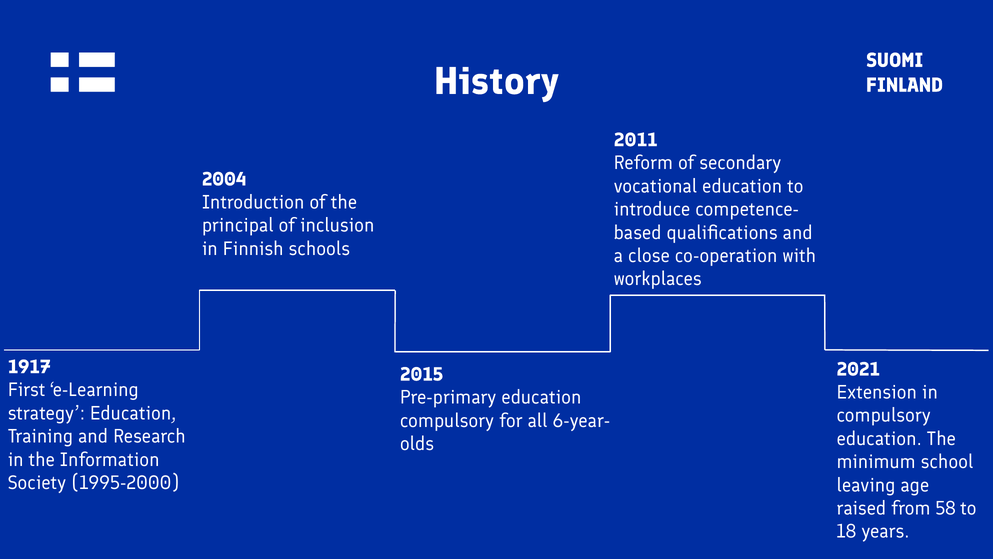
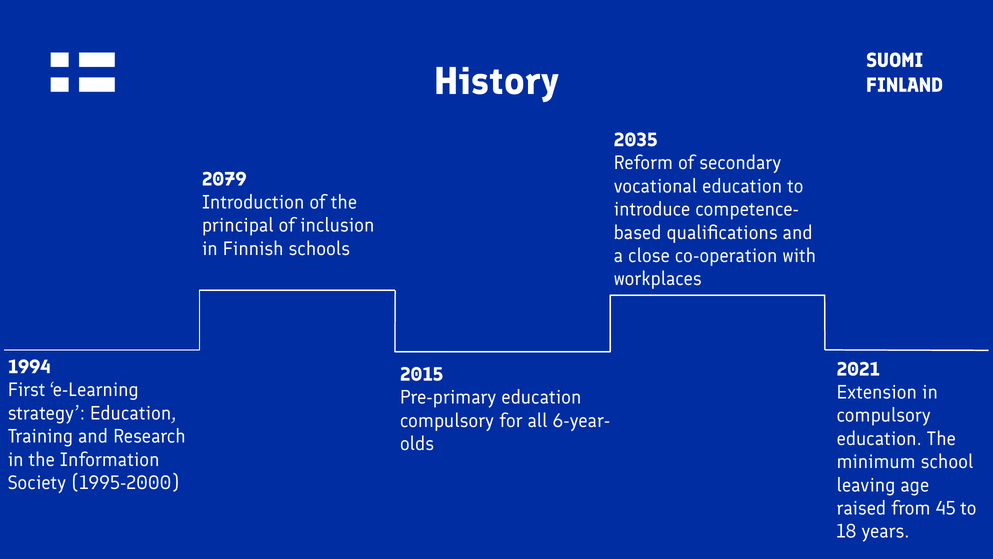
2011: 2011 -> 2035 (636, 140)
2004: 2004 -> 2079 (224, 179)
1917: 1917 -> 1994 (29, 367)
58: 58 -> 45 (946, 508)
